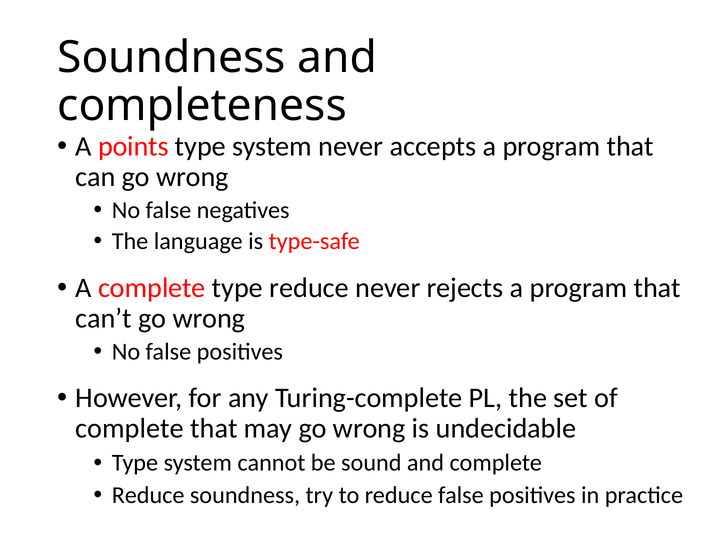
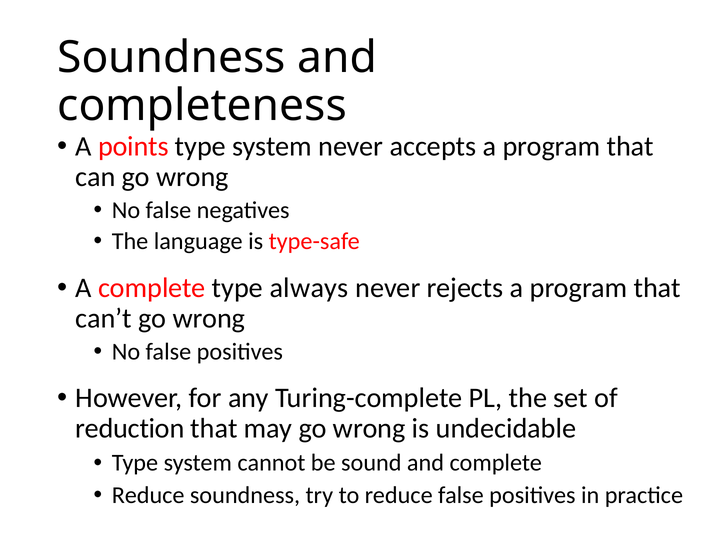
type reduce: reduce -> always (309, 288)
complete: complete -> reduction (130, 429)
